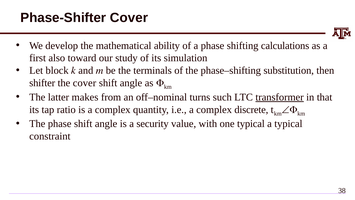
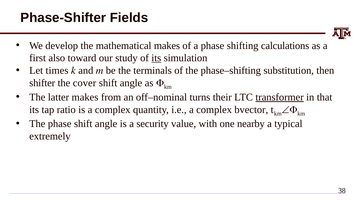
Phase-Shifter Cover: Cover -> Fields (129, 18)
mathematical ability: ability -> makes (167, 46)
its underline: none -> present (156, 58)
block: block -> times (57, 70)
such: such -> their (222, 97)
discrete: discrete -> bvector (251, 109)
one typical: typical -> nearby (251, 124)
constraint: constraint -> extremely (50, 136)
